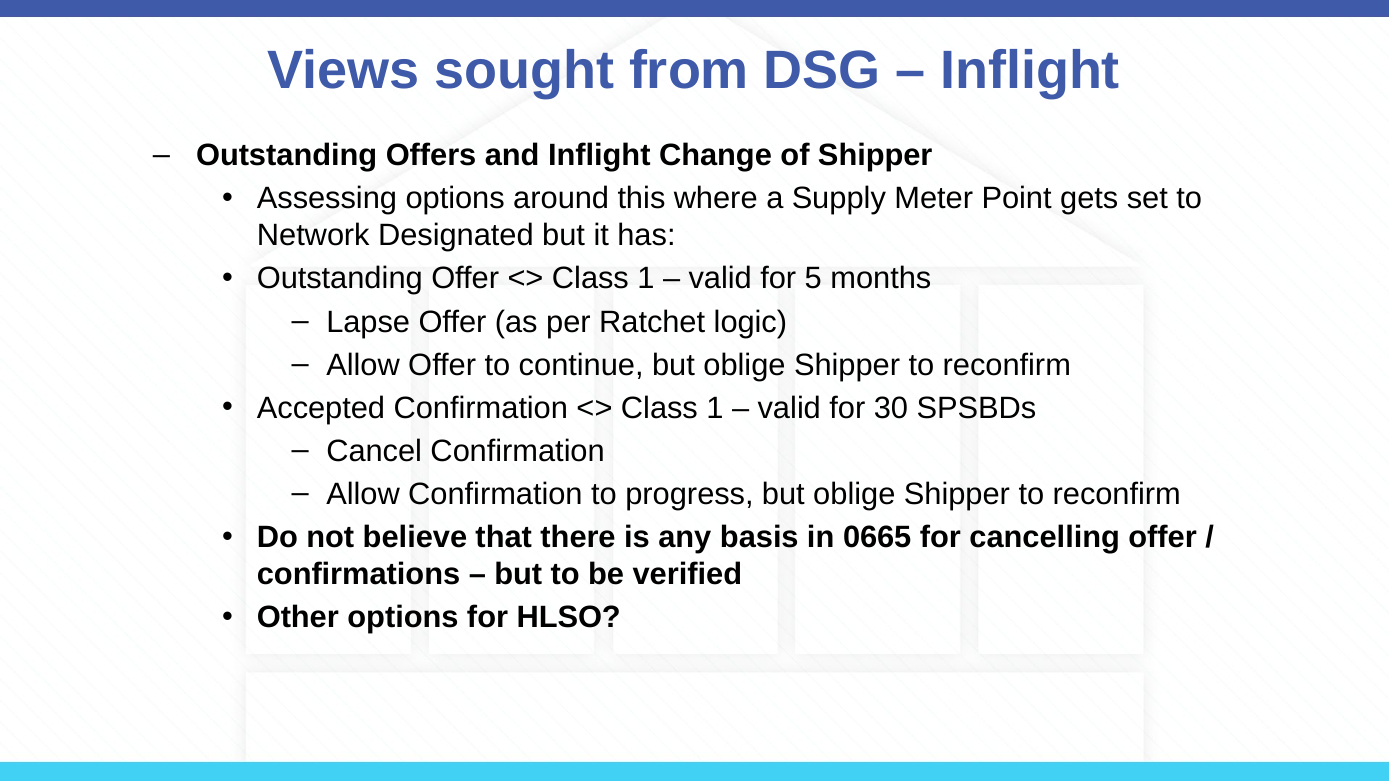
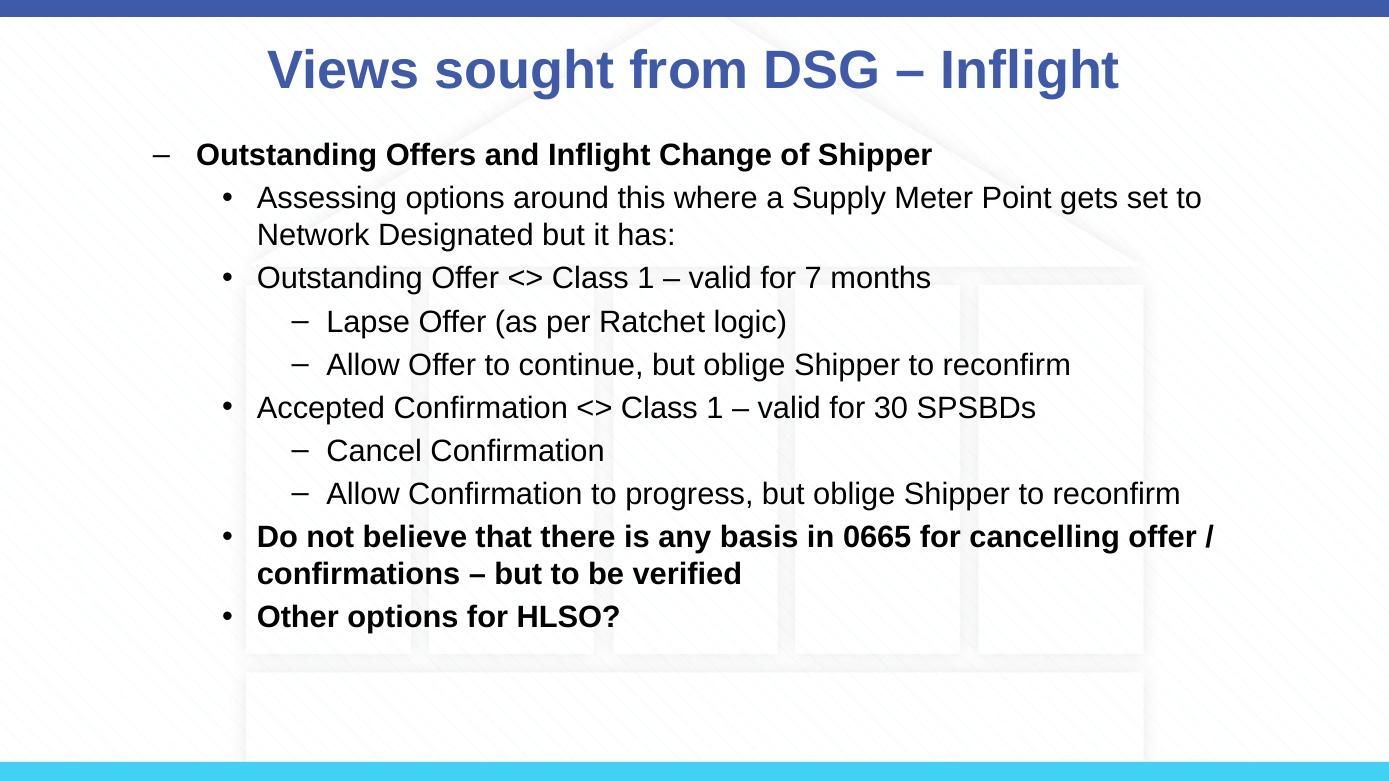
5: 5 -> 7 (813, 279)
